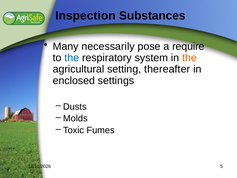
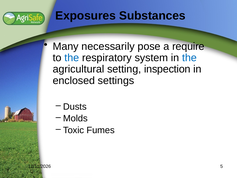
Inspection: Inspection -> Exposures (86, 16)
the colour: orange -> blue (189, 58)
thereafter: thereafter -> inspection (167, 69)
